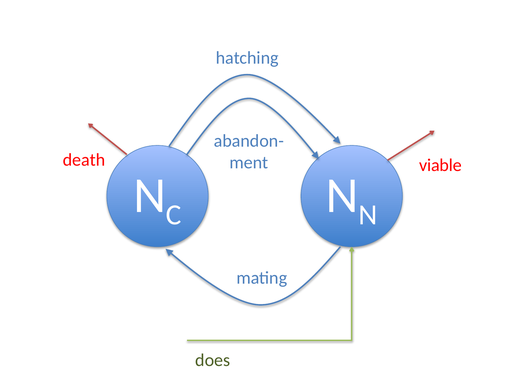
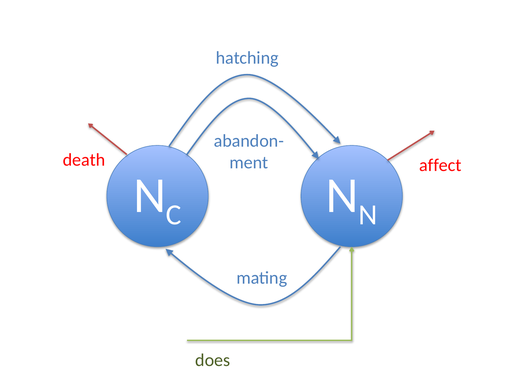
viable: viable -> affect (440, 165)
